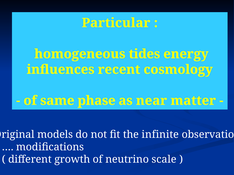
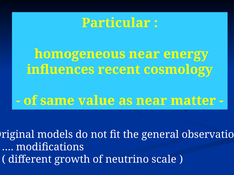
homogeneous tides: tides -> near (144, 54)
phase: phase -> value (96, 101)
infinite: infinite -> general (160, 135)
